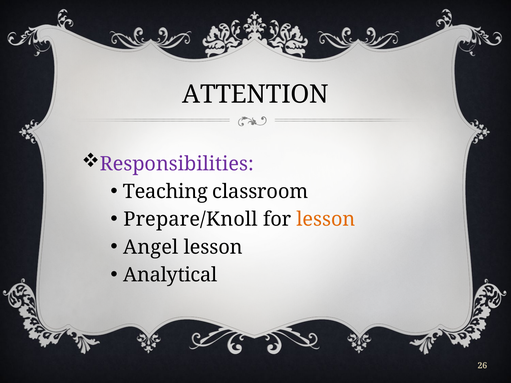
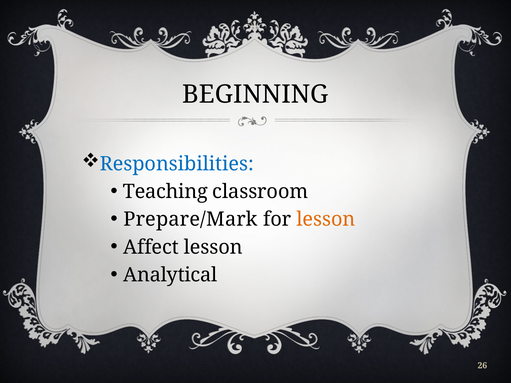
ATTENTION: ATTENTION -> BEGINNING (255, 95)
Responsibilities colour: purple -> blue (177, 164)
Prepare/Knoll: Prepare/Knoll -> Prepare/Mark (191, 220)
Angel: Angel -> Affect (151, 247)
